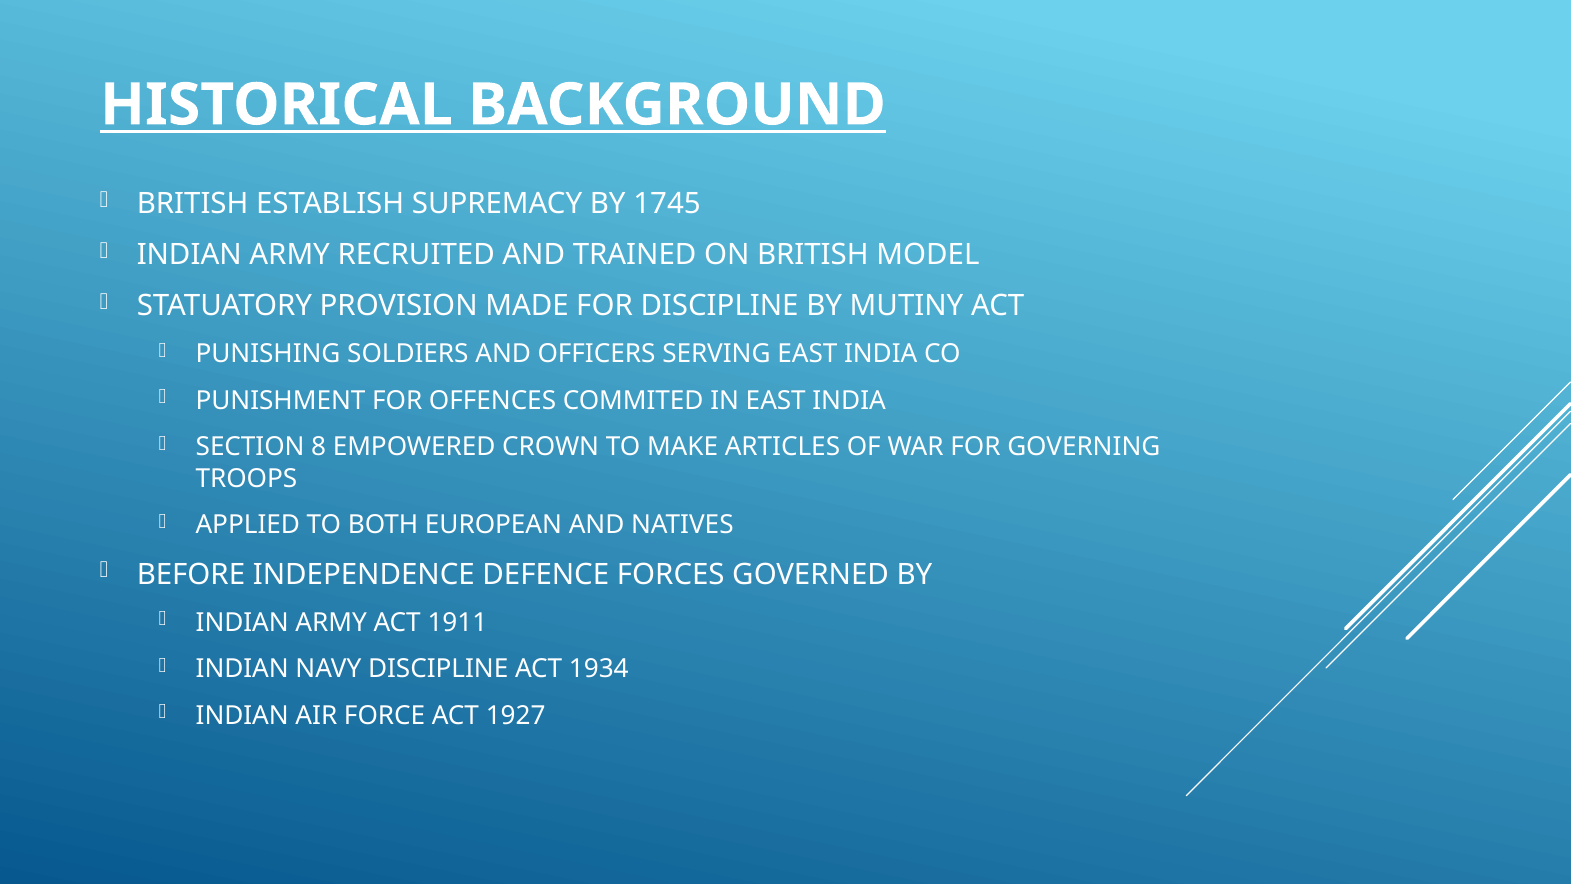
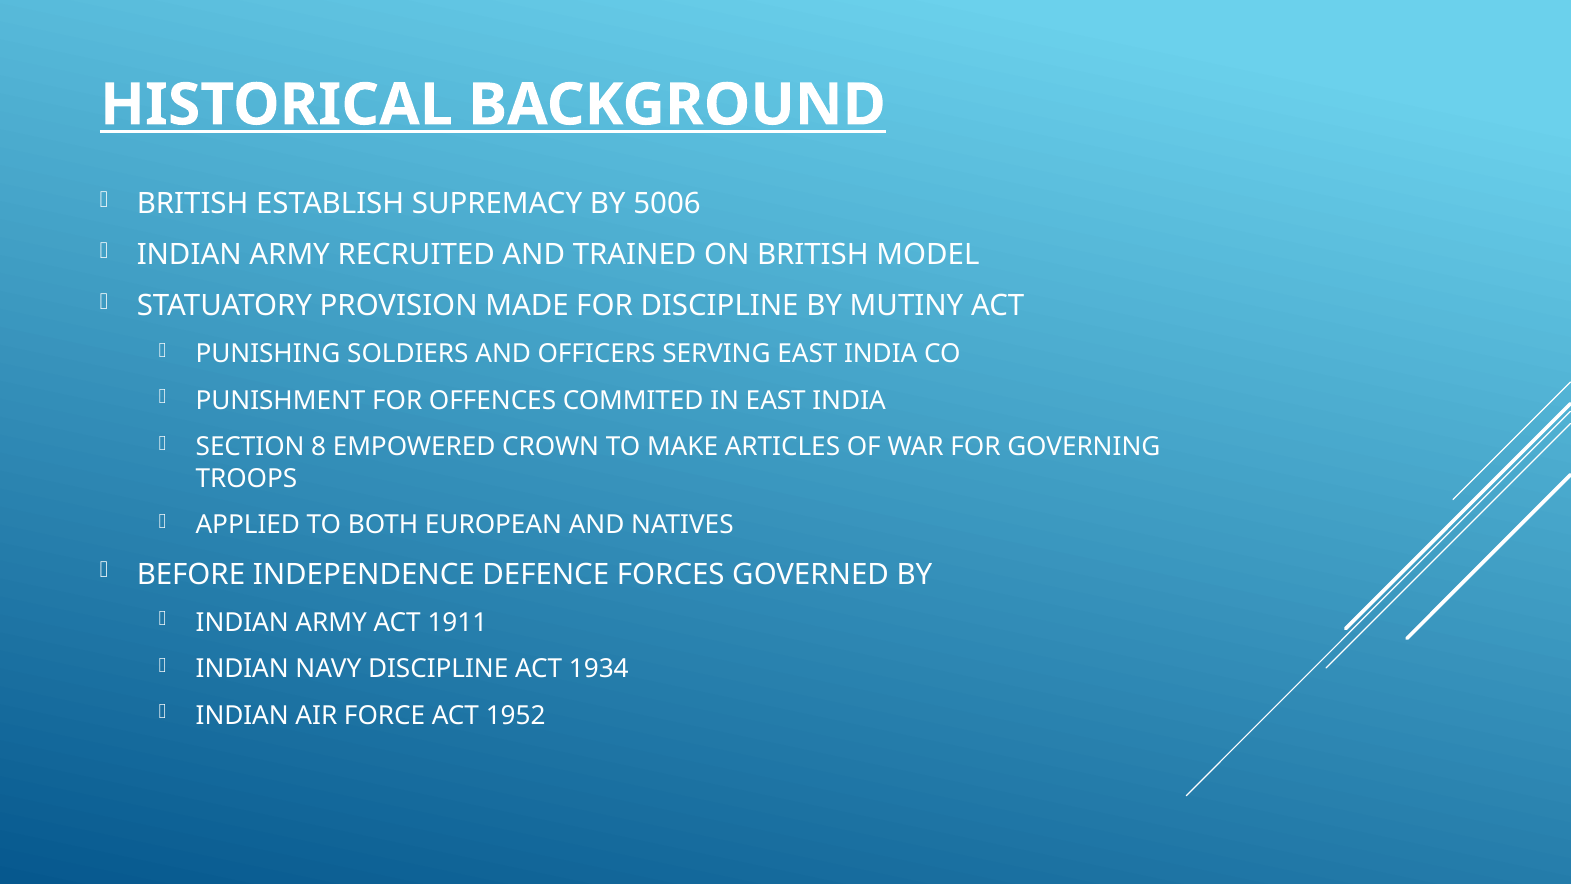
1745: 1745 -> 5006 (667, 204)
1927: 1927 -> 1952 (516, 715)
